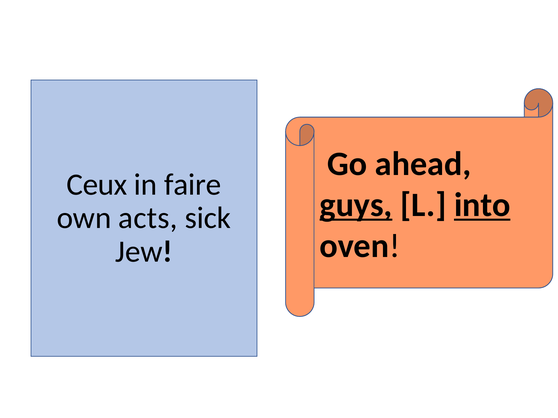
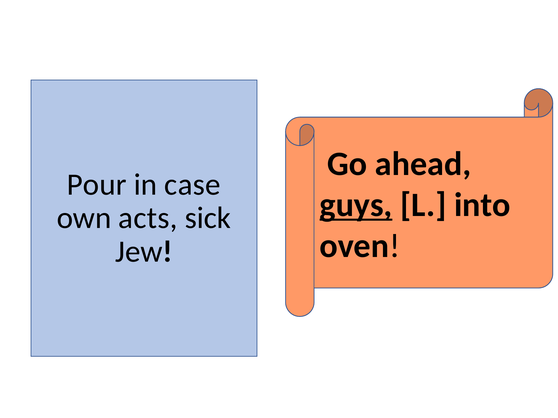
Ceux: Ceux -> Pour (97, 185)
faire: faire -> case (193, 185)
into underline: present -> none (482, 205)
